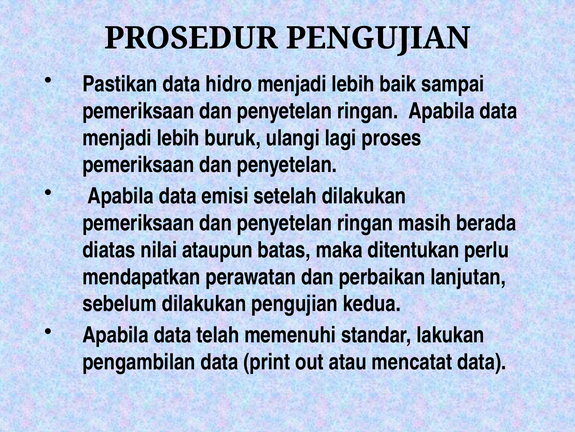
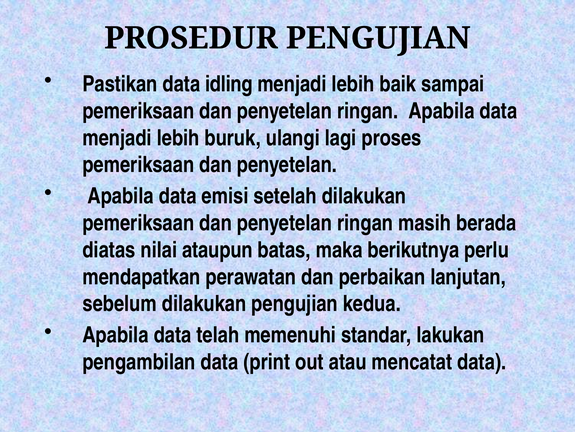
hidro: hidro -> idling (229, 84)
ditentukan: ditentukan -> berikutnya (413, 250)
